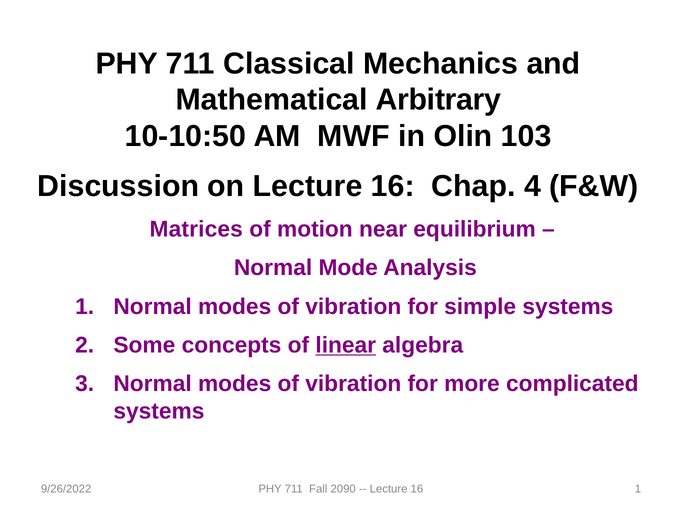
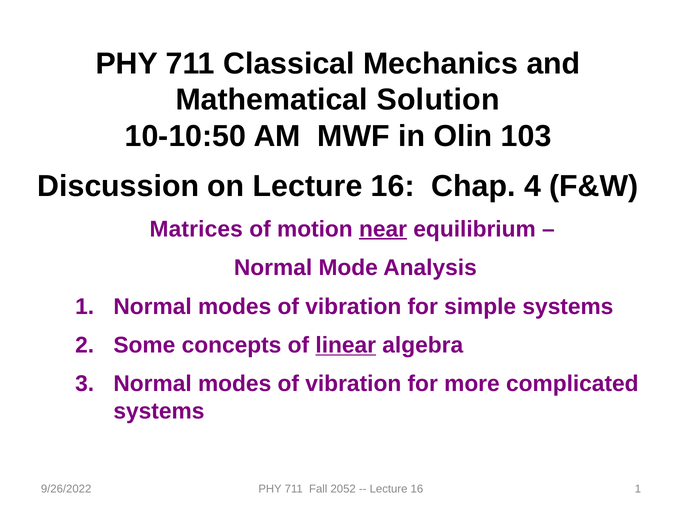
Arbitrary: Arbitrary -> Solution (438, 100)
near underline: none -> present (383, 229)
2090: 2090 -> 2052 (343, 488)
